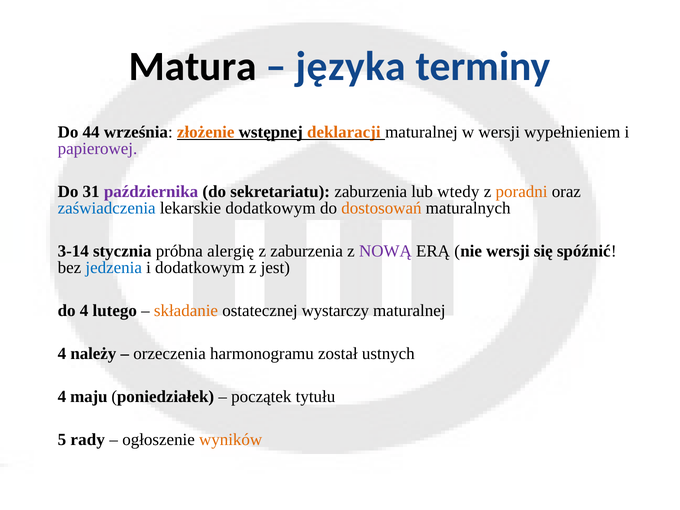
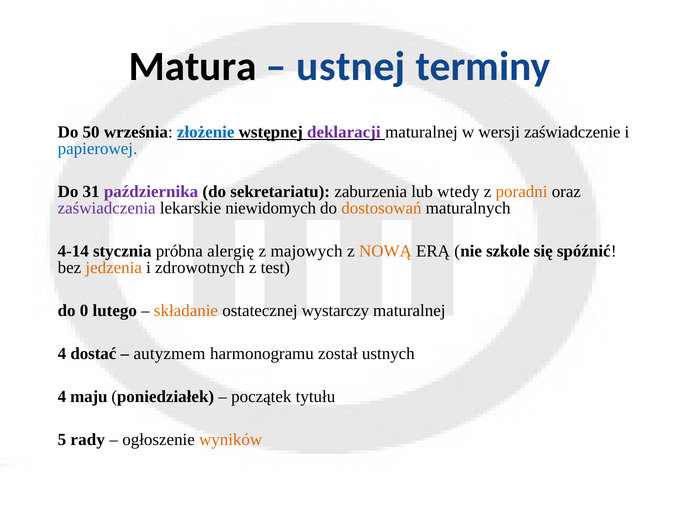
języka: języka -> ustnej (351, 66)
44: 44 -> 50 (91, 132)
złożenie colour: orange -> blue (206, 132)
deklaracji colour: orange -> purple (344, 132)
wypełnieniem: wypełnieniem -> zaświadczenie (572, 132)
papierowej colour: purple -> blue (98, 149)
zaświadczenia colour: blue -> purple (107, 208)
lekarskie dodatkowym: dodatkowym -> niewidomych (271, 208)
3-14: 3-14 -> 4-14 (73, 251)
z zaburzenia: zaburzenia -> majowych (307, 251)
NOWĄ colour: purple -> orange (385, 251)
nie wersji: wersji -> szkole (508, 251)
jedzenia colour: blue -> orange (114, 268)
i dodatkowym: dodatkowym -> zdrowotnych (200, 268)
jest: jest -> test (275, 268)
do 4: 4 -> 0 (84, 311)
należy: należy -> dostać (93, 354)
orzeczenia: orzeczenia -> autyzmem (169, 354)
